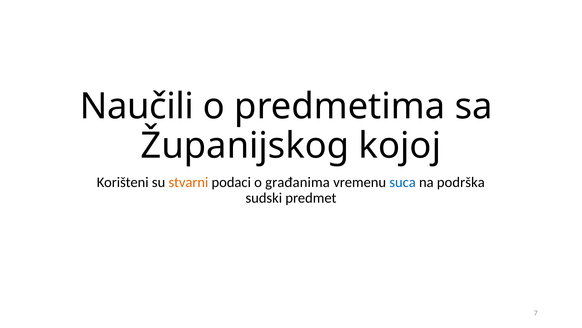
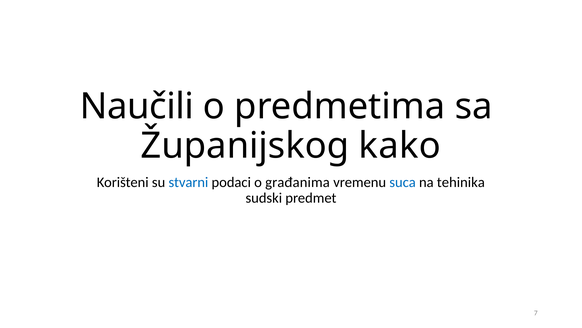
kojoj: kojoj -> kako (400, 145)
stvarni colour: orange -> blue (188, 182)
podrška: podrška -> tehinika (461, 182)
